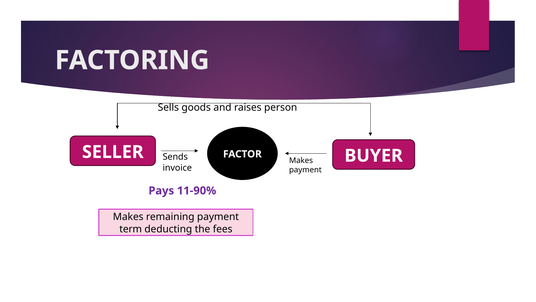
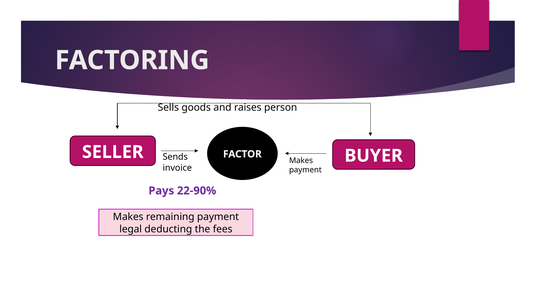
11-90%: 11-90% -> 22-90% (197, 190)
term: term -> legal (131, 229)
